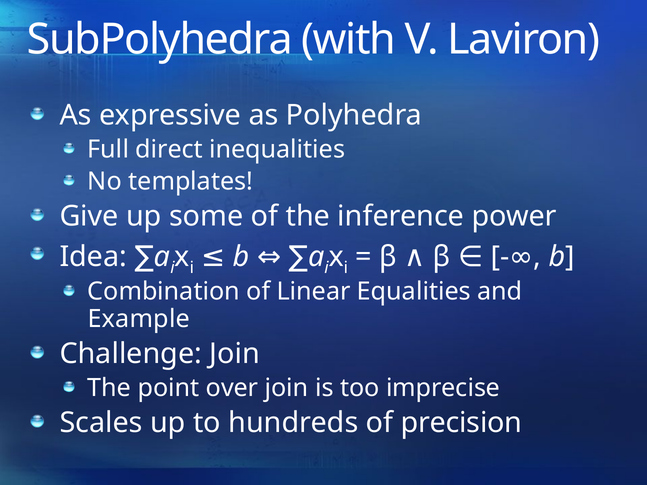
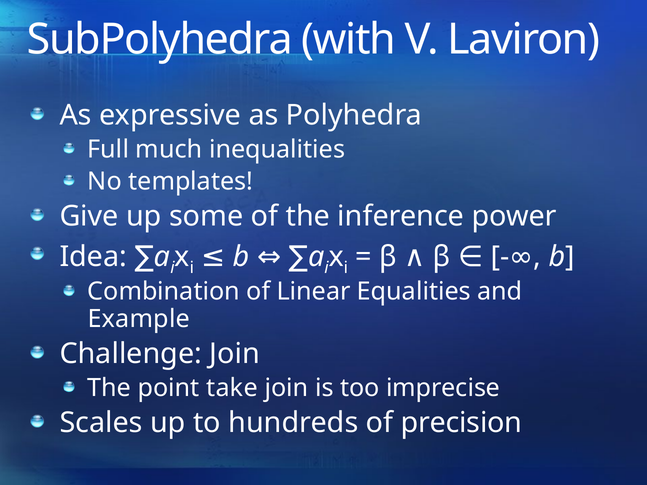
direct: direct -> much (169, 149)
over: over -> take (232, 388)
